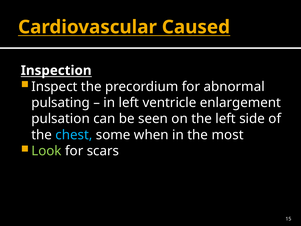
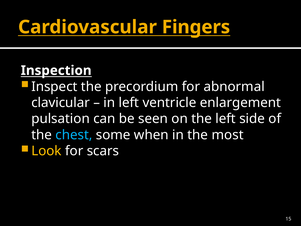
Caused: Caused -> Fingers (196, 27)
pulsating: pulsating -> clavicular (61, 103)
Look colour: light green -> yellow (46, 151)
